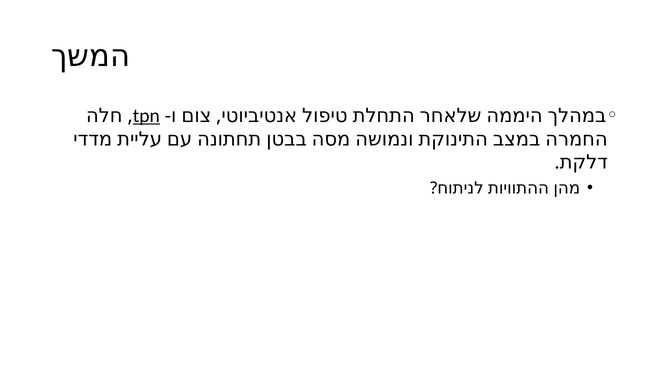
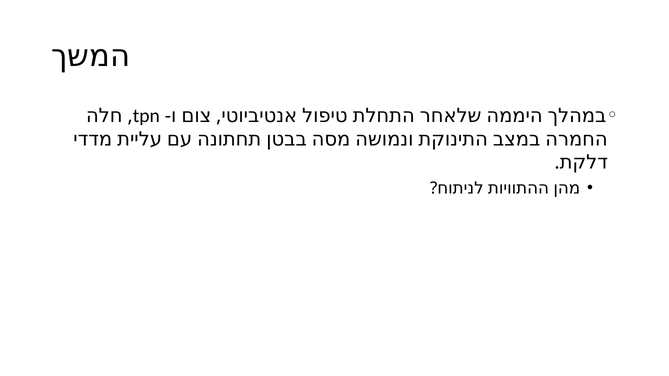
tpn underline: present -> none (146, 116)
